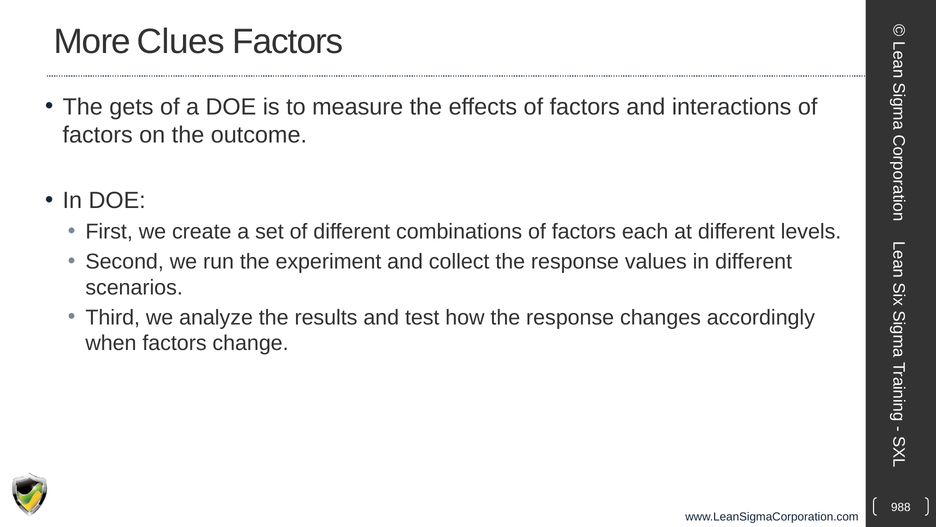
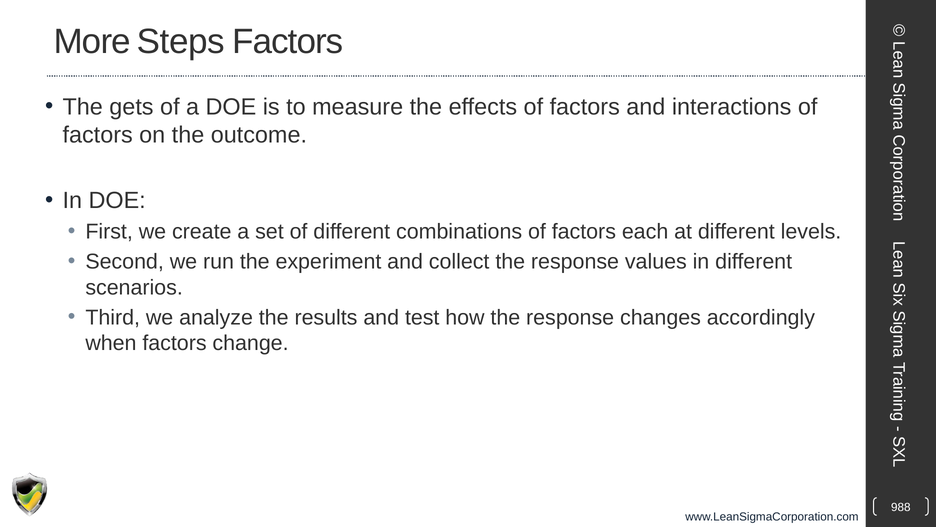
Clues: Clues -> Steps (181, 42)
